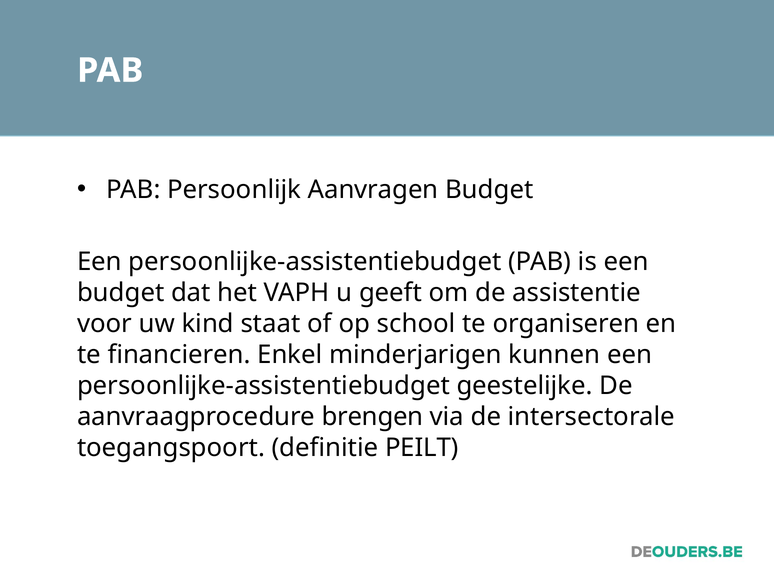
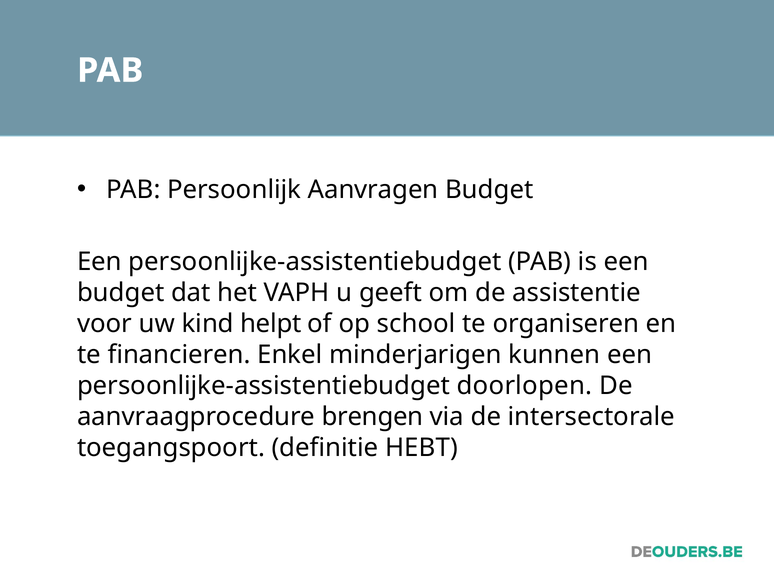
staat: staat -> helpt (271, 324)
geestelijke: geestelijke -> doorlopen (524, 386)
PEILT: PEILT -> HEBT (422, 448)
